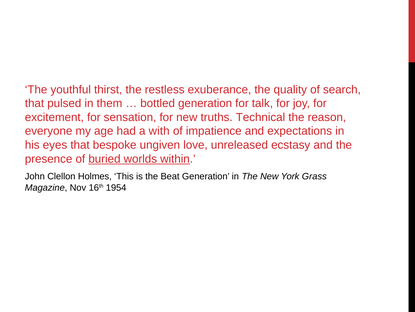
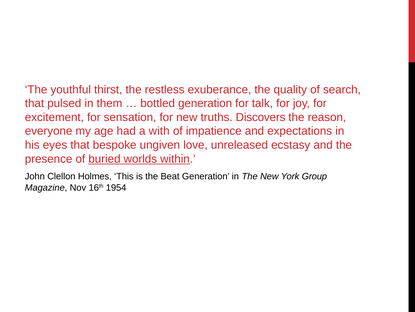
Technical: Technical -> Discovers (261, 117)
Grass: Grass -> Group (314, 176)
